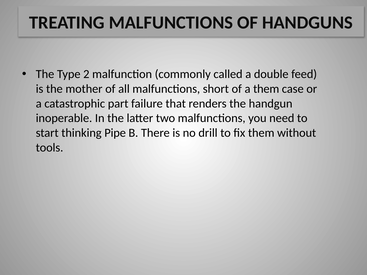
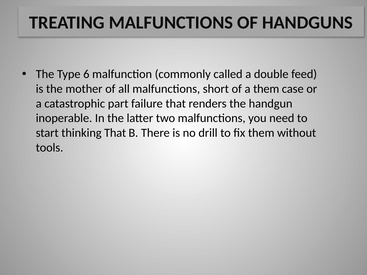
2: 2 -> 6 (86, 74)
thinking Pipe: Pipe -> That (115, 133)
